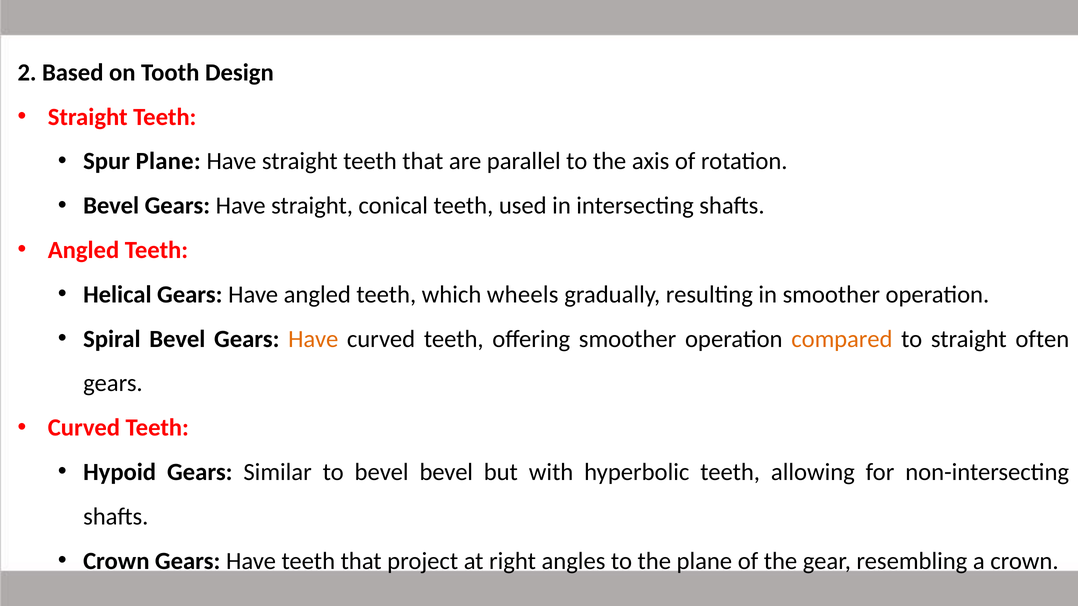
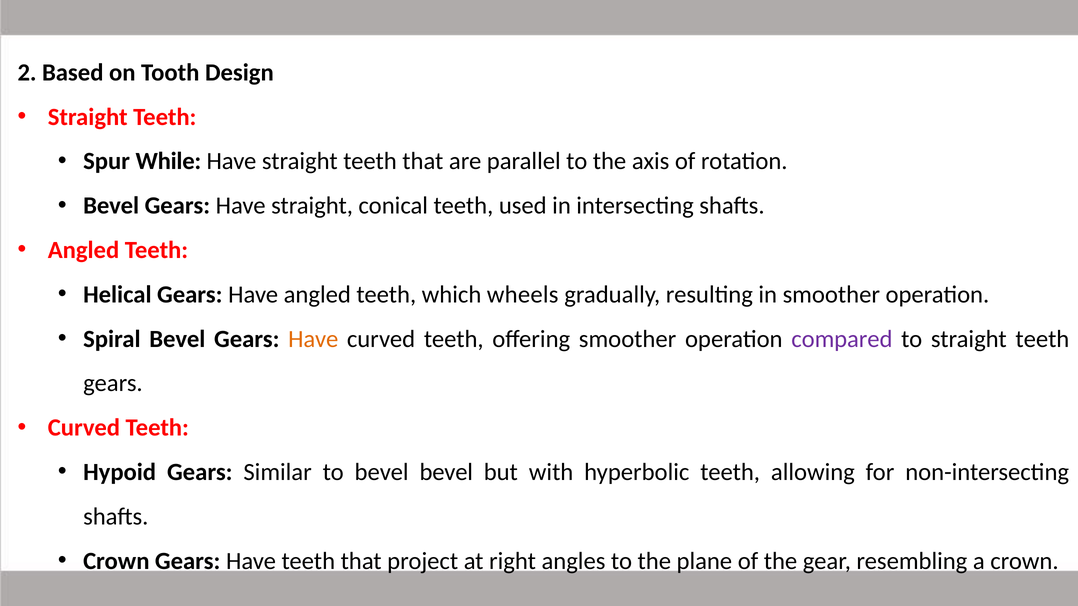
Spur Plane: Plane -> While (168, 161)
compared colour: orange -> purple (842, 339)
to straight often: often -> teeth (1042, 339)
